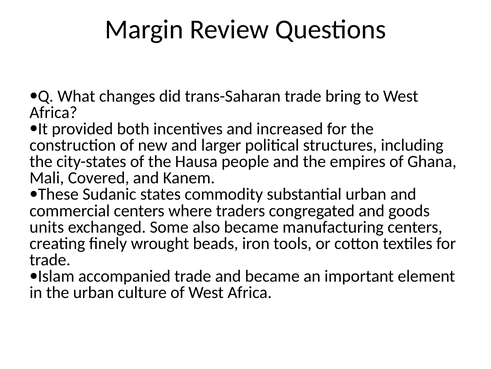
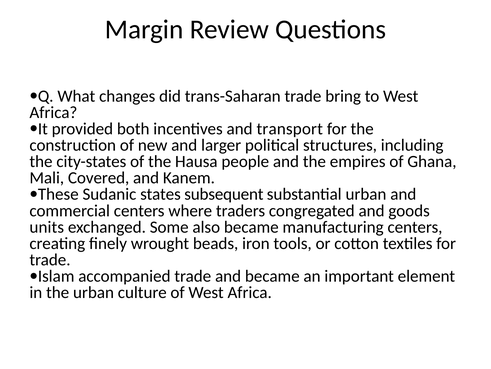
increased: increased -> transport (290, 129)
commodity: commodity -> subsequent (224, 194)
